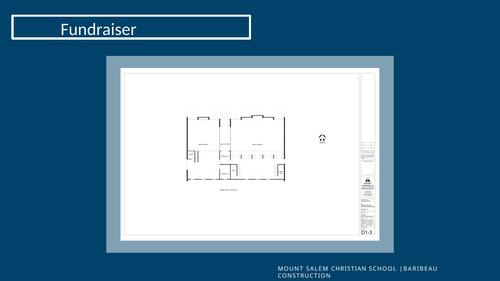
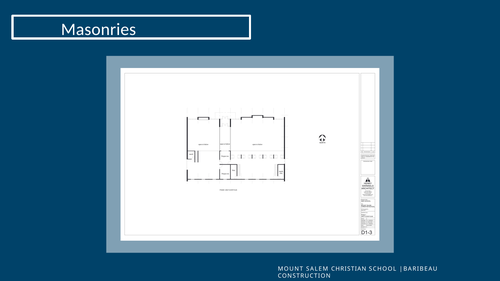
Fundraiser: Fundraiser -> Masonries (99, 29)
